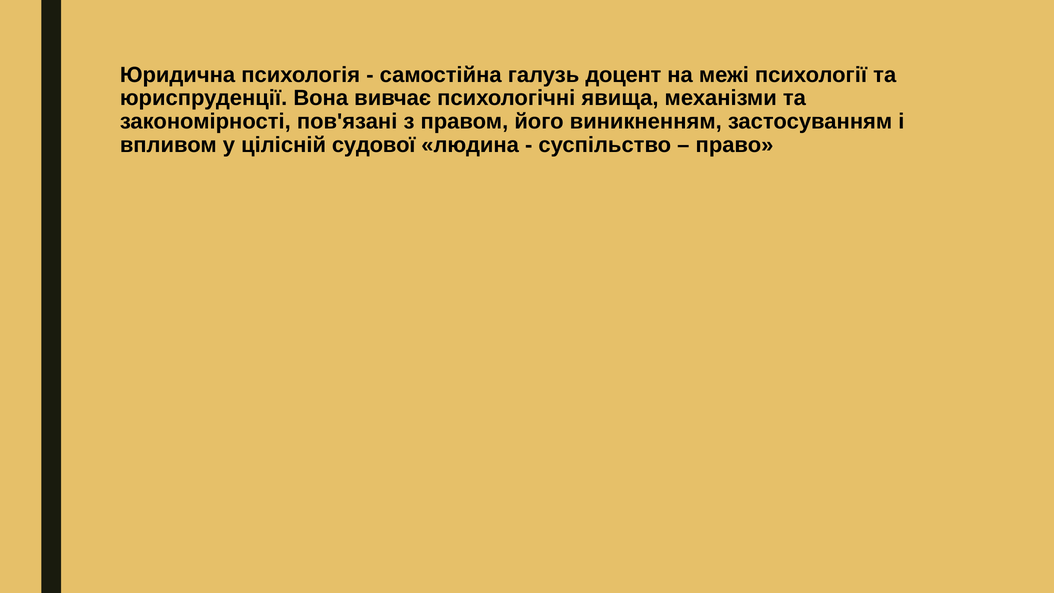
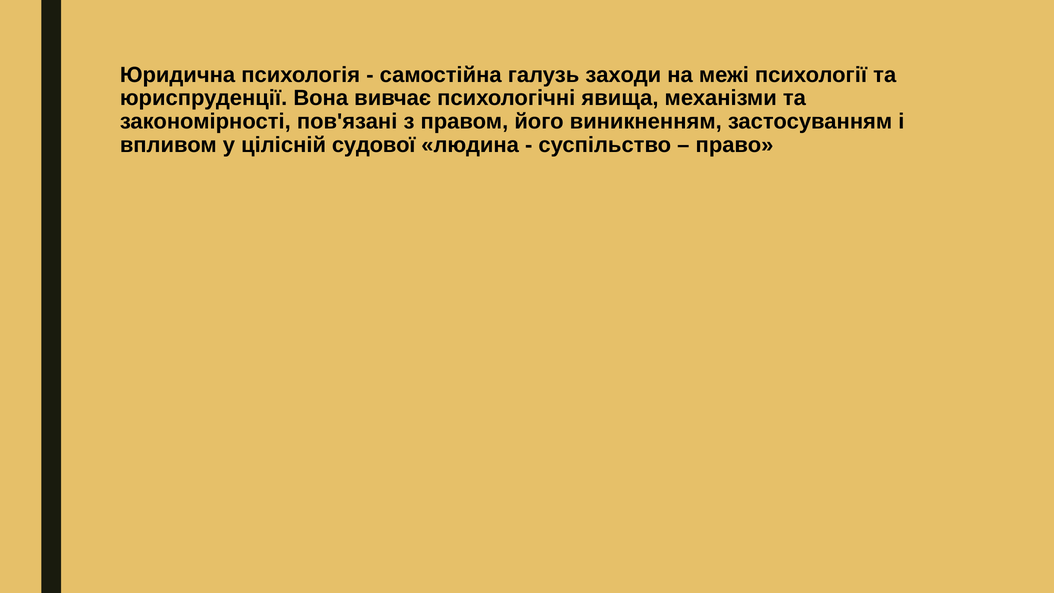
доцент: доцент -> заходи (623, 75)
